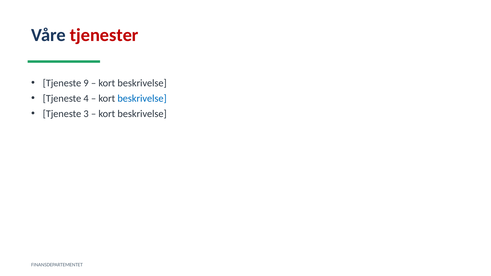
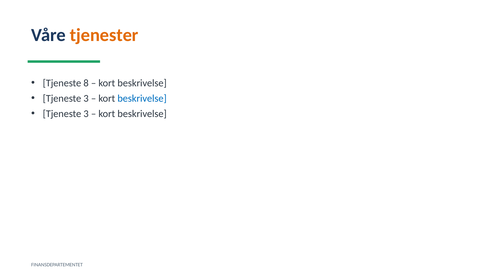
tjenester colour: red -> orange (104, 35)
9: 9 -> 8 (86, 83)
4: 4 -> 3 (86, 99)
